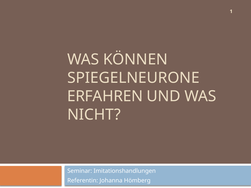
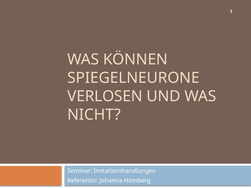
ERFAHREN: ERFAHREN -> VERLOSEN (105, 96)
